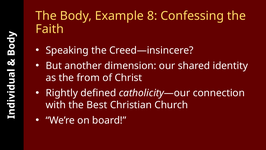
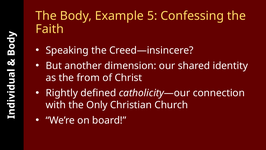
8: 8 -> 5 (152, 16)
Best: Best -> Only (97, 105)
